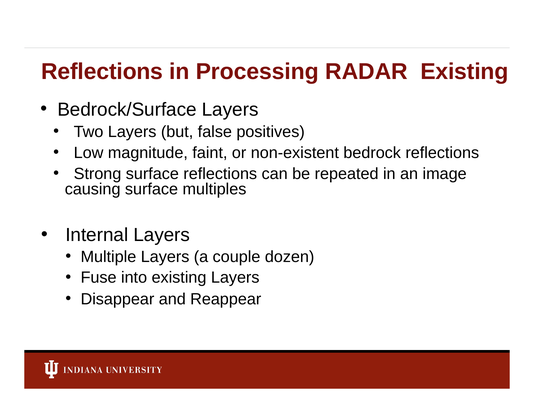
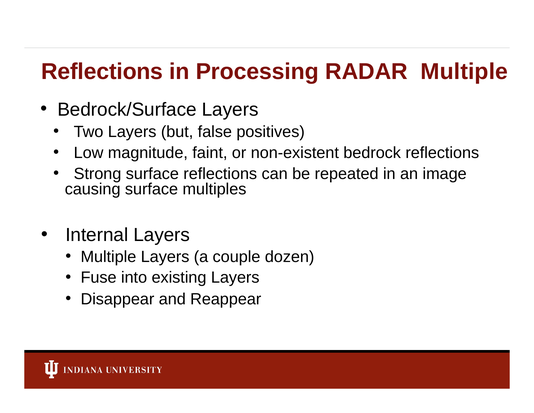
RADAR Existing: Existing -> Multiple (464, 72)
